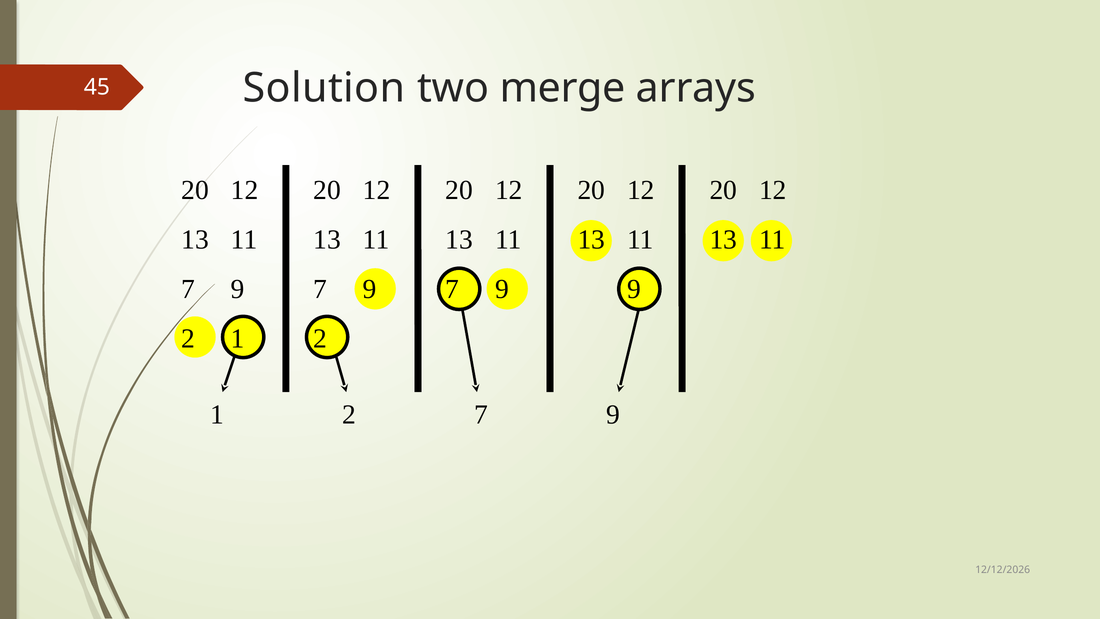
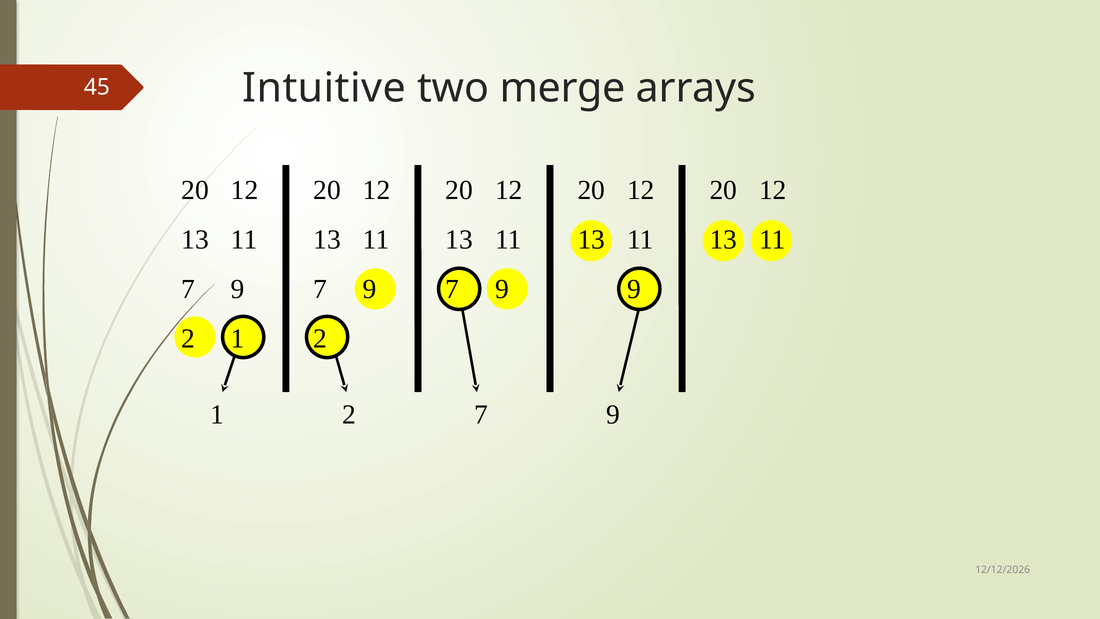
Solution: Solution -> Intuitive (324, 88)
